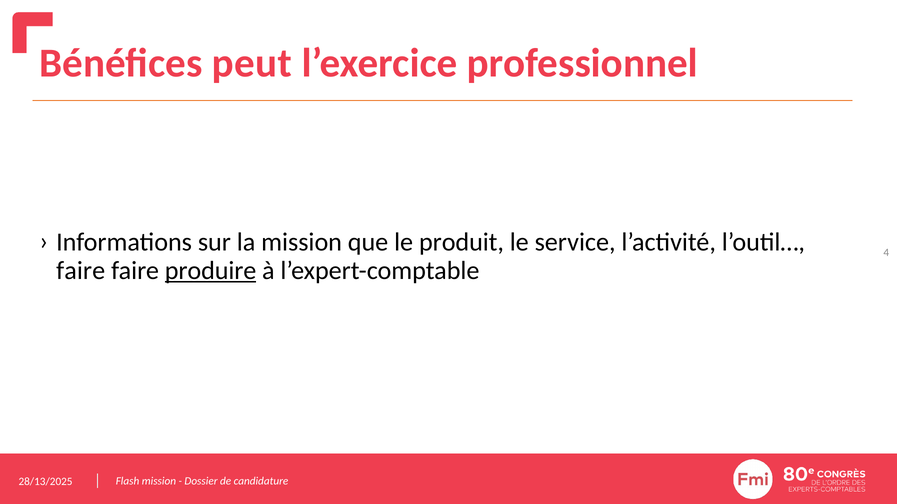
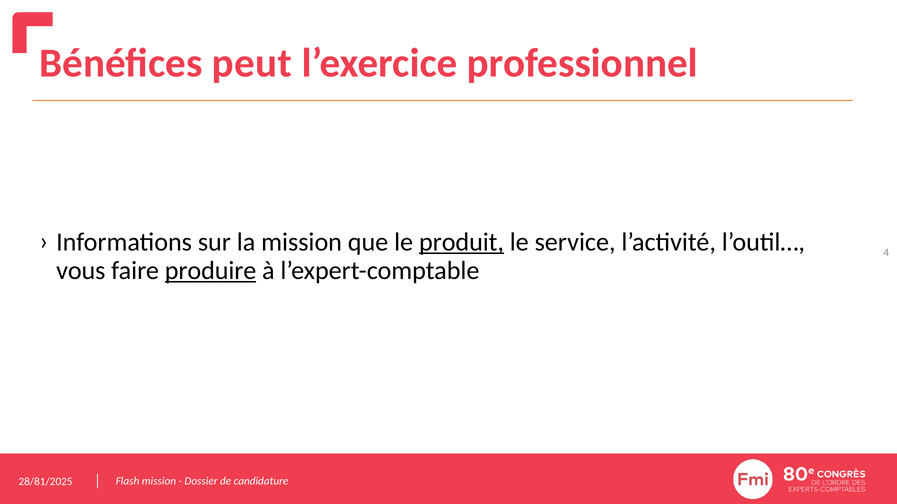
produit underline: none -> present (461, 242)
faire: faire -> vous (81, 271)
28/13/2025: 28/13/2025 -> 28/81/2025 (46, 482)
